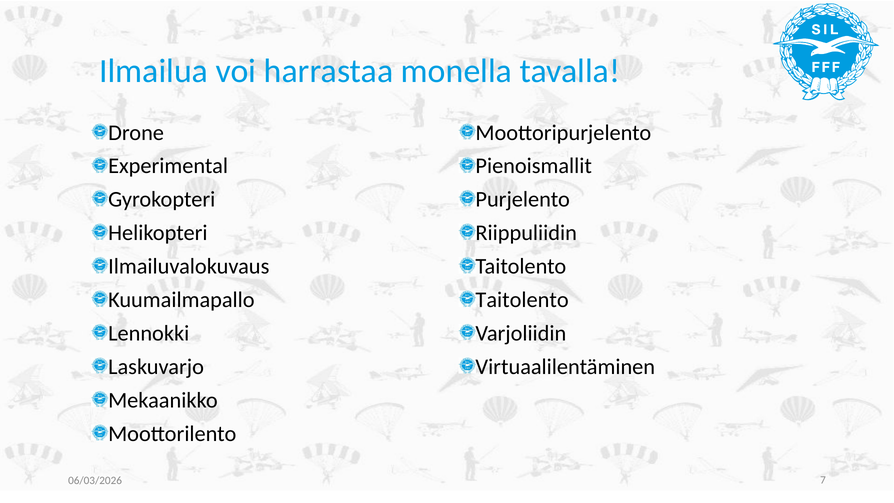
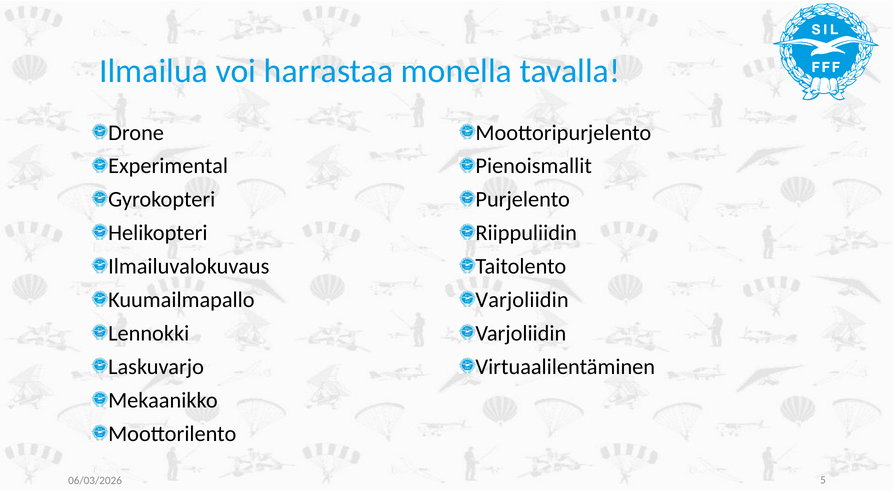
Taitolento: Taitolento -> Varjoliidin (522, 300)
7: 7 -> 5 (823, 480)
